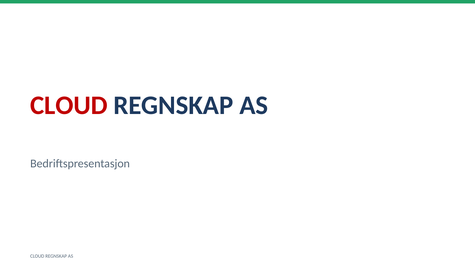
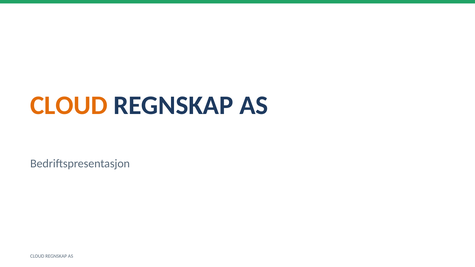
CLOUD colour: red -> orange (69, 105)
